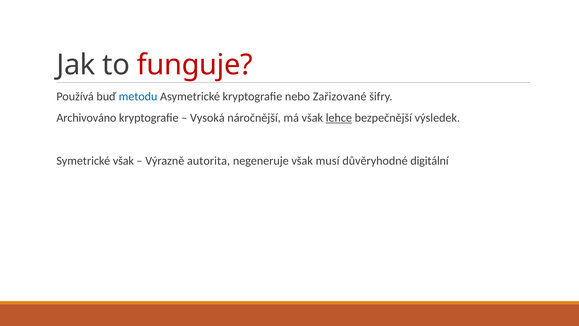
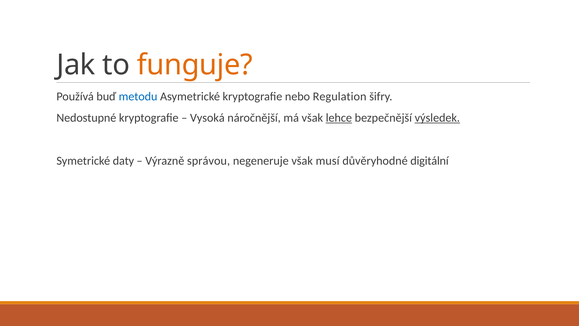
funguje colour: red -> orange (195, 65)
Zařizované: Zařizované -> Regulation (340, 96)
Archivováno: Archivováno -> Nedostupné (86, 118)
výsledek underline: none -> present (437, 118)
Symetrické však: však -> daty (123, 161)
autorita: autorita -> správou (209, 161)
